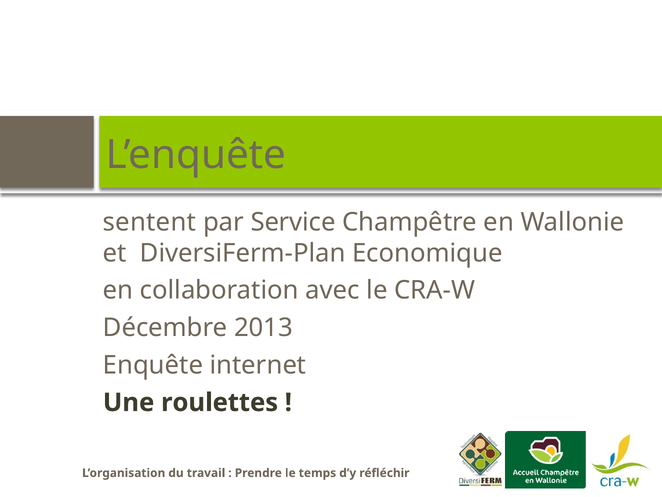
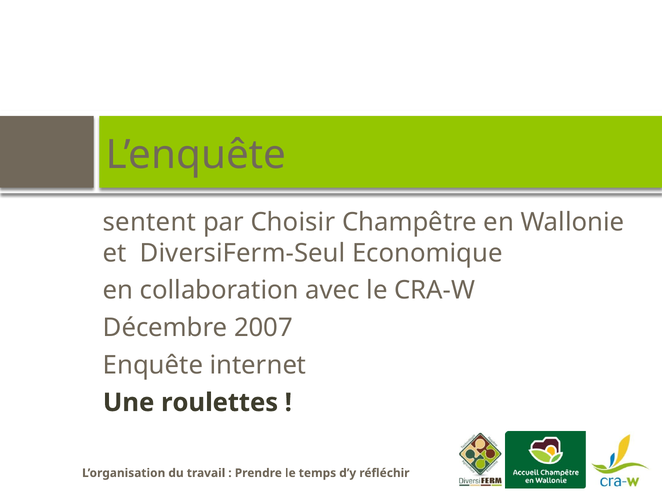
Service: Service -> Choisir (293, 222)
DiversiFerm-Plan: DiversiFerm-Plan -> DiversiFerm-Seul (243, 253)
2013: 2013 -> 2007 (264, 327)
